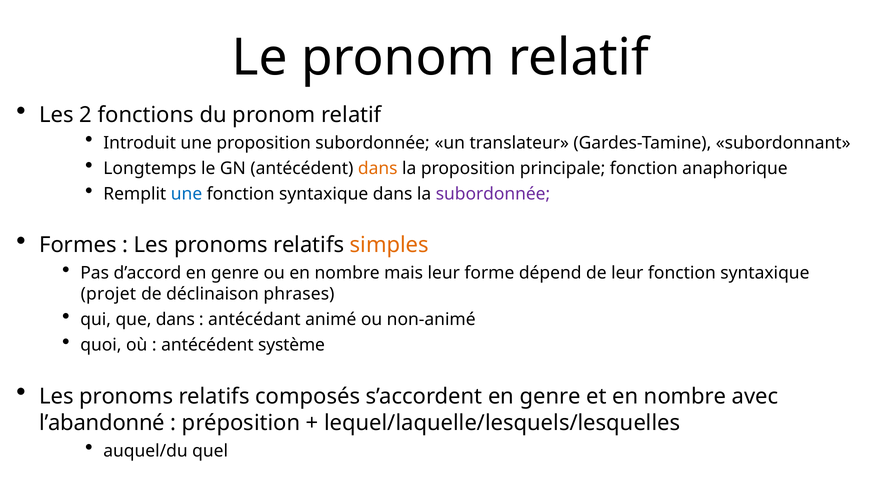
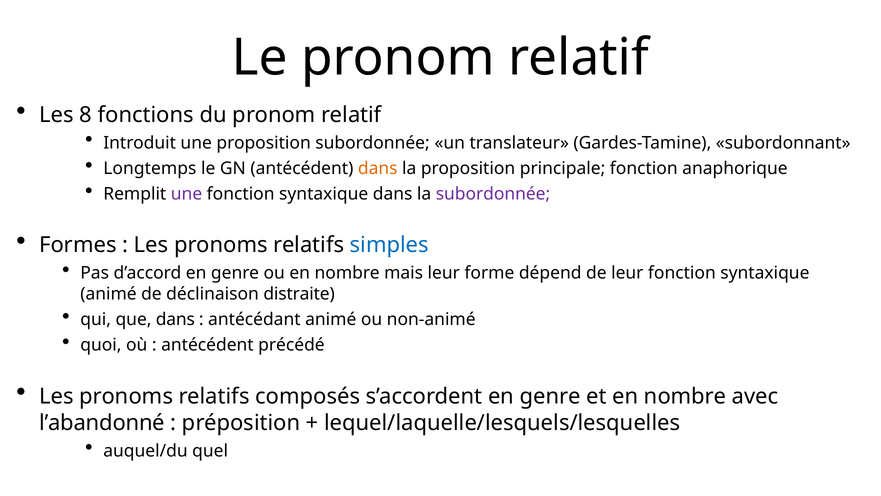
2: 2 -> 8 (86, 115)
une colour: blue -> purple (187, 194)
simples colour: orange -> blue (389, 245)
projet: projet -> animé (109, 294)
phrases: phrases -> distraite (299, 294)
système: système -> précédé (291, 345)
